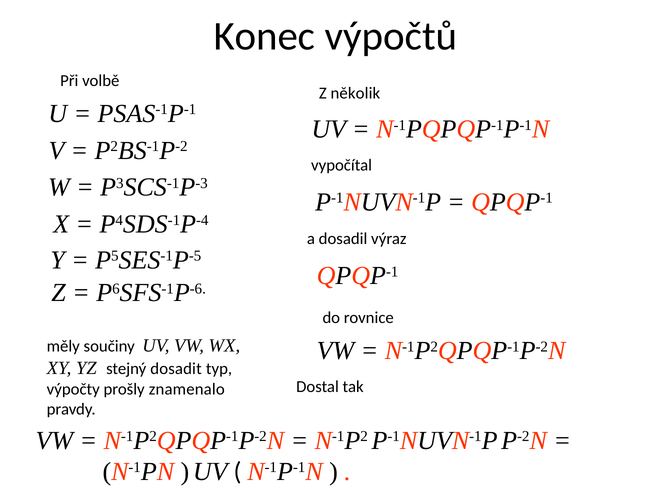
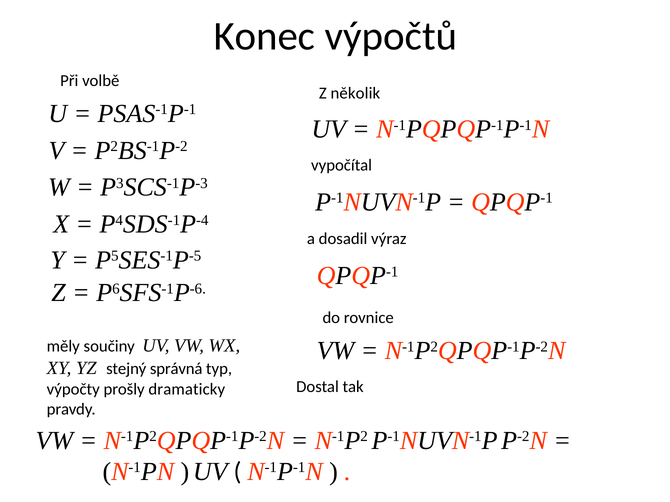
dosadit: dosadit -> správná (176, 369)
znamenalo: znamenalo -> dramaticky (187, 389)
